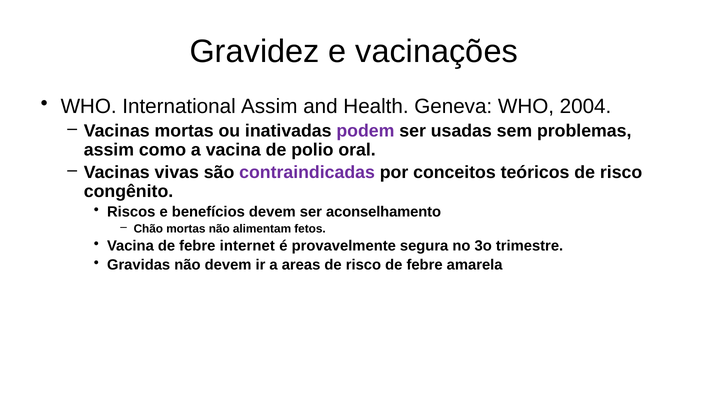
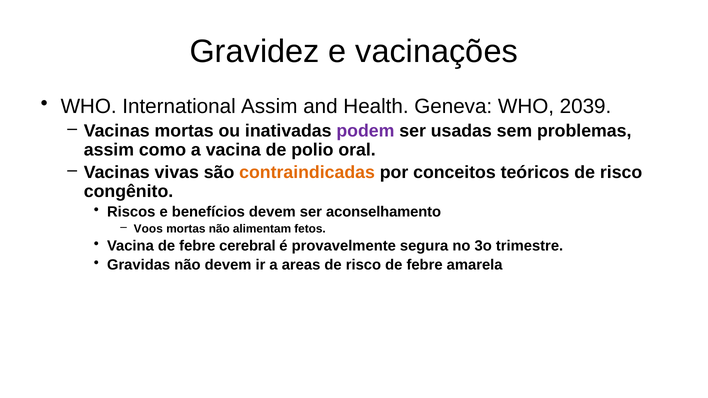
2004: 2004 -> 2039 (586, 107)
contraindicadas colour: purple -> orange (307, 173)
Chão: Chão -> Voos (148, 229)
internet: internet -> cerebral (247, 246)
